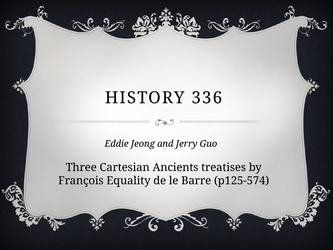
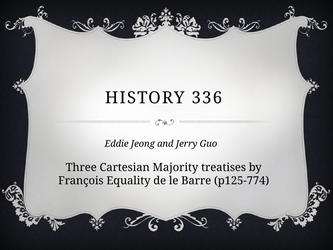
Ancients: Ancients -> Majority (175, 167)
p125-574: p125-574 -> p125-774 (242, 181)
